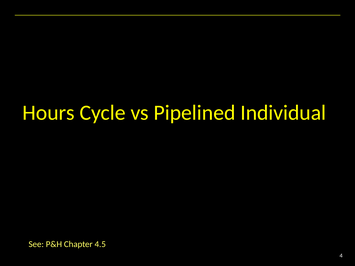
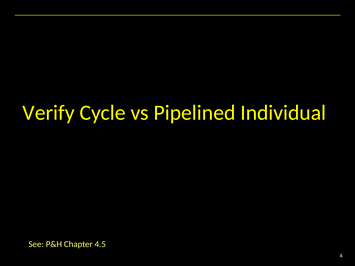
Hours: Hours -> Verify (49, 113)
